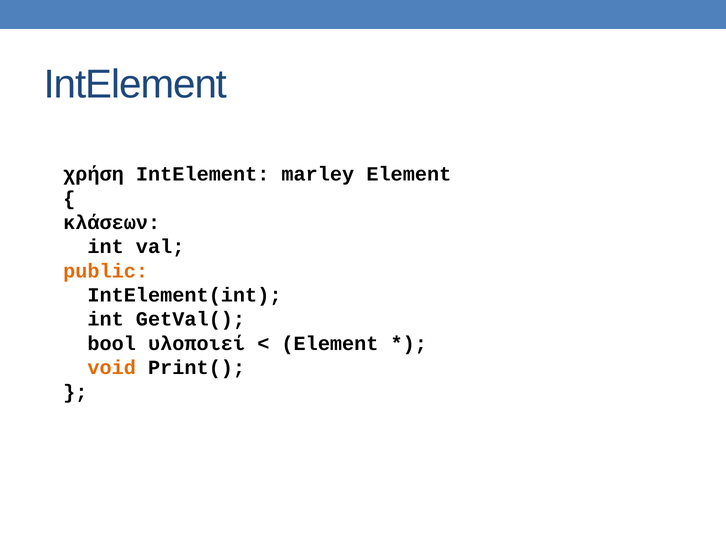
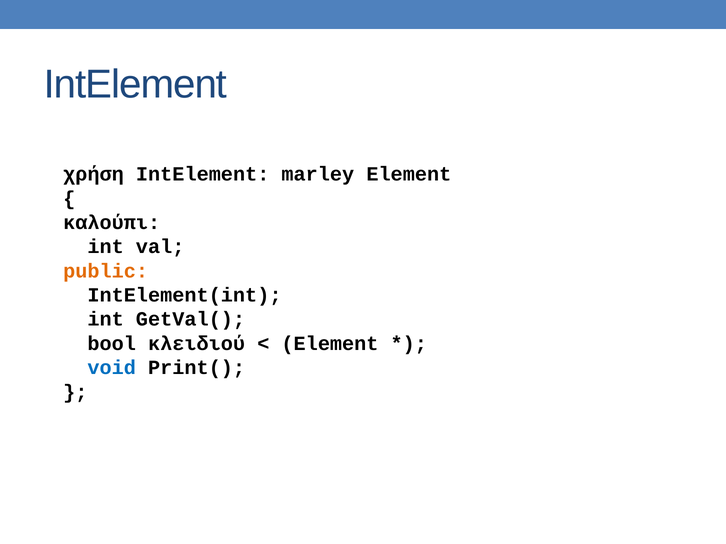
κλάσεων: κλάσεων -> καλούπι (112, 223)
υλοποιεί: υλοποιεί -> κλειδιού (197, 344)
void colour: orange -> blue (112, 368)
